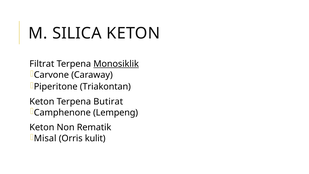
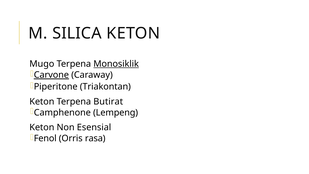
Filtrat: Filtrat -> Mugo (42, 64)
Carvone underline: none -> present (51, 75)
Rematik: Rematik -> Esensial (94, 127)
Misal: Misal -> Fenol (45, 138)
kulit: kulit -> rasa (95, 138)
